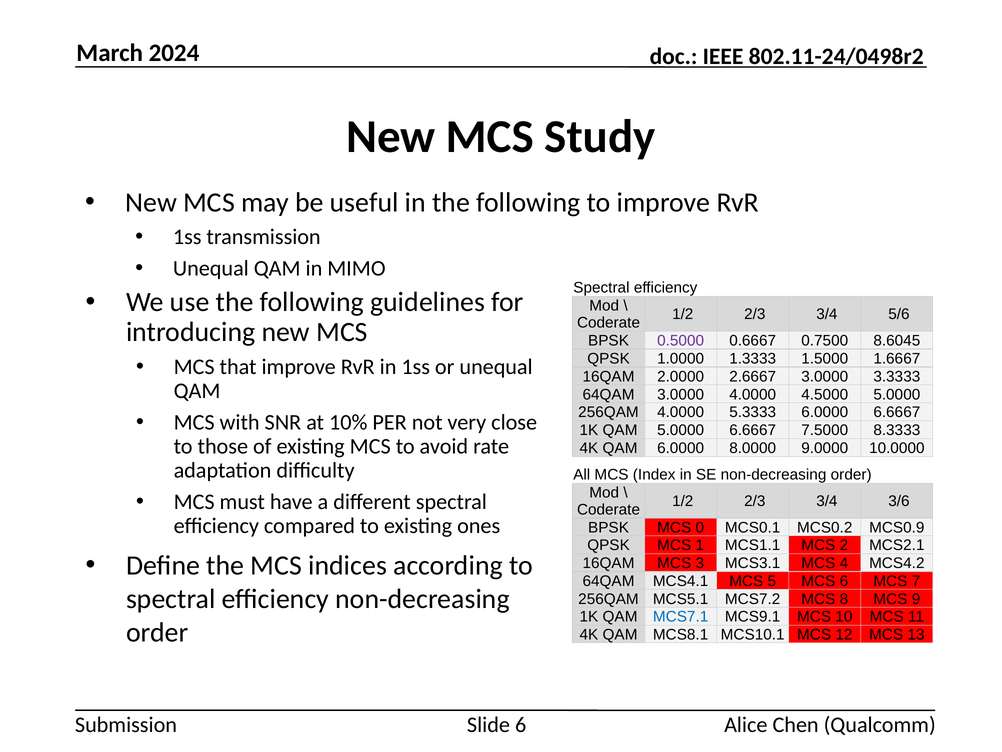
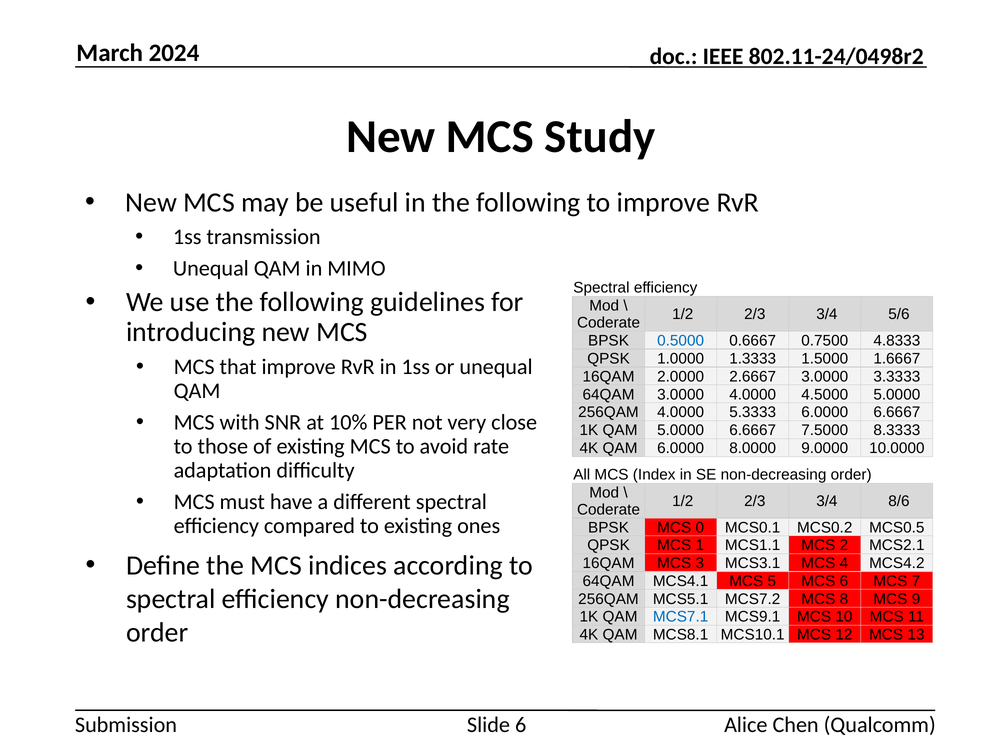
0.5000 colour: purple -> blue (681, 341)
8.6045: 8.6045 -> 4.8333 (897, 341)
3/6: 3/6 -> 8/6 (899, 501)
MCS0.9: MCS0.9 -> MCS0.5 (897, 527)
